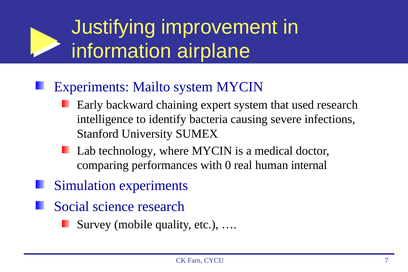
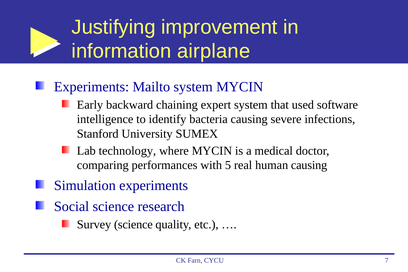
used research: research -> software (337, 105)
0: 0 -> 5 (228, 165)
human internal: internal -> causing (309, 165)
Survey mobile: mobile -> science (133, 224)
